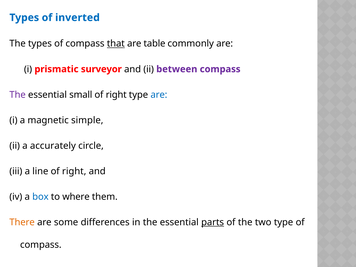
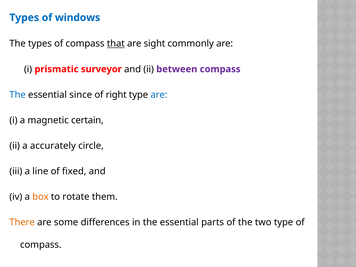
inverted: inverted -> windows (78, 18)
table: table -> sight (154, 44)
The colour: purple -> blue (18, 95)
small: small -> since (81, 95)
simple: simple -> certain (87, 120)
line of right: right -> fixed (74, 171)
box colour: blue -> orange (40, 197)
where: where -> rotate (76, 197)
parts underline: present -> none (213, 222)
